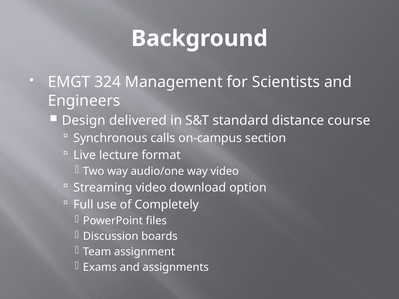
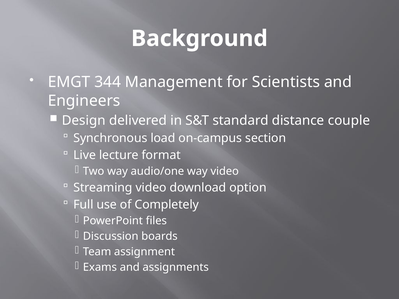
324: 324 -> 344 (108, 82)
course: course -> couple (349, 121)
calls: calls -> load (163, 138)
